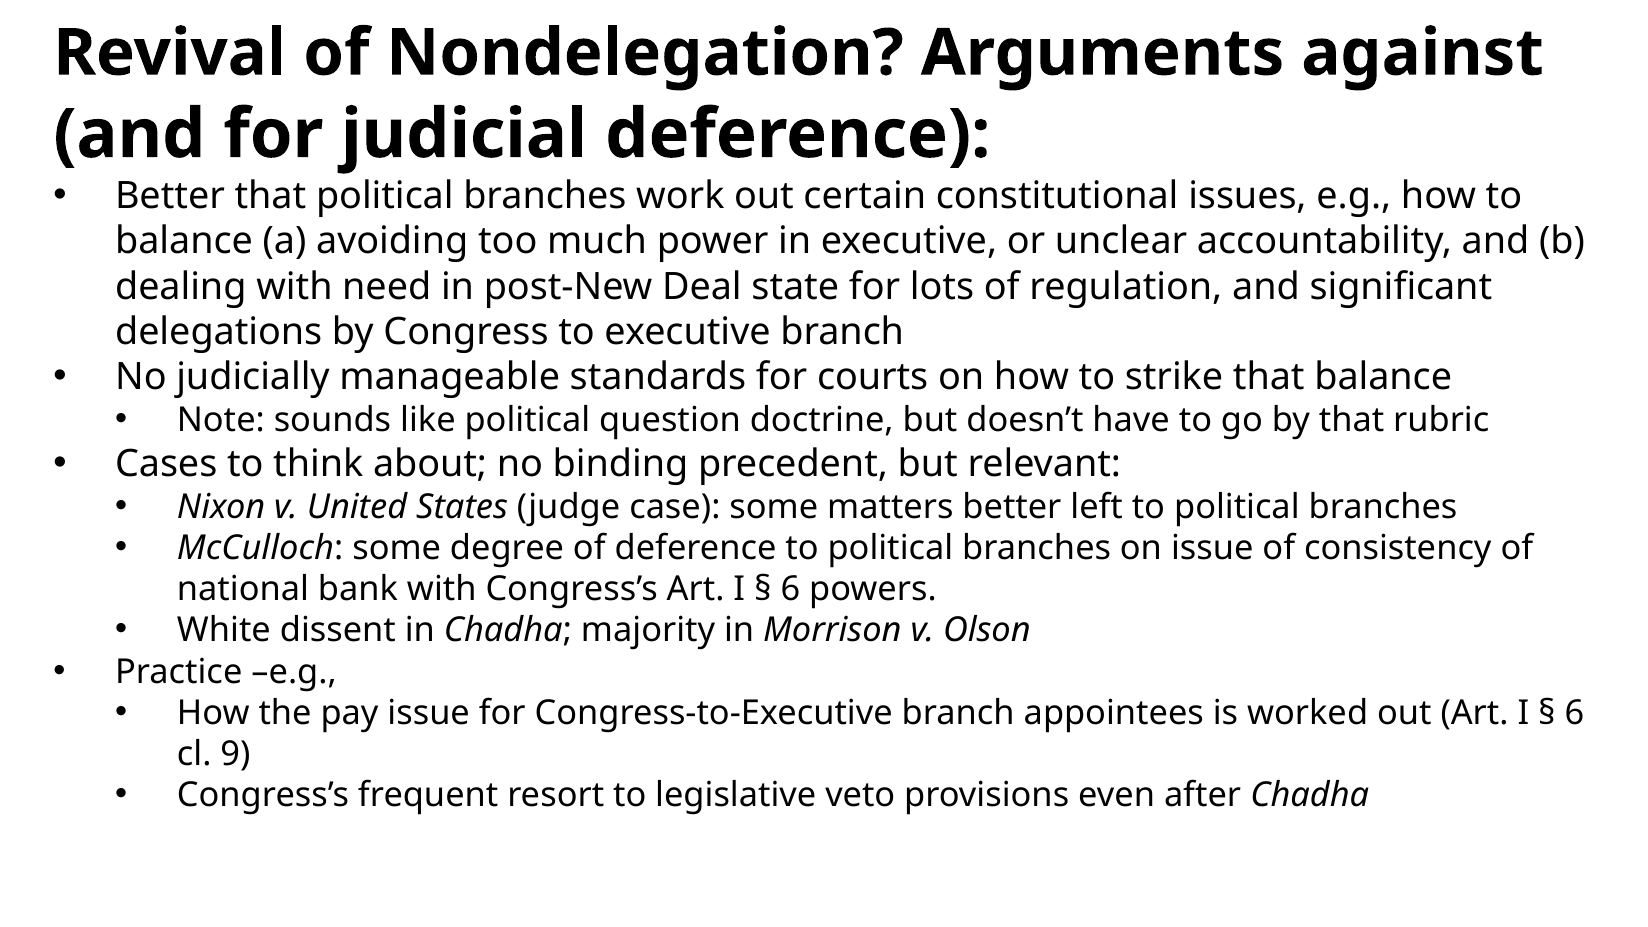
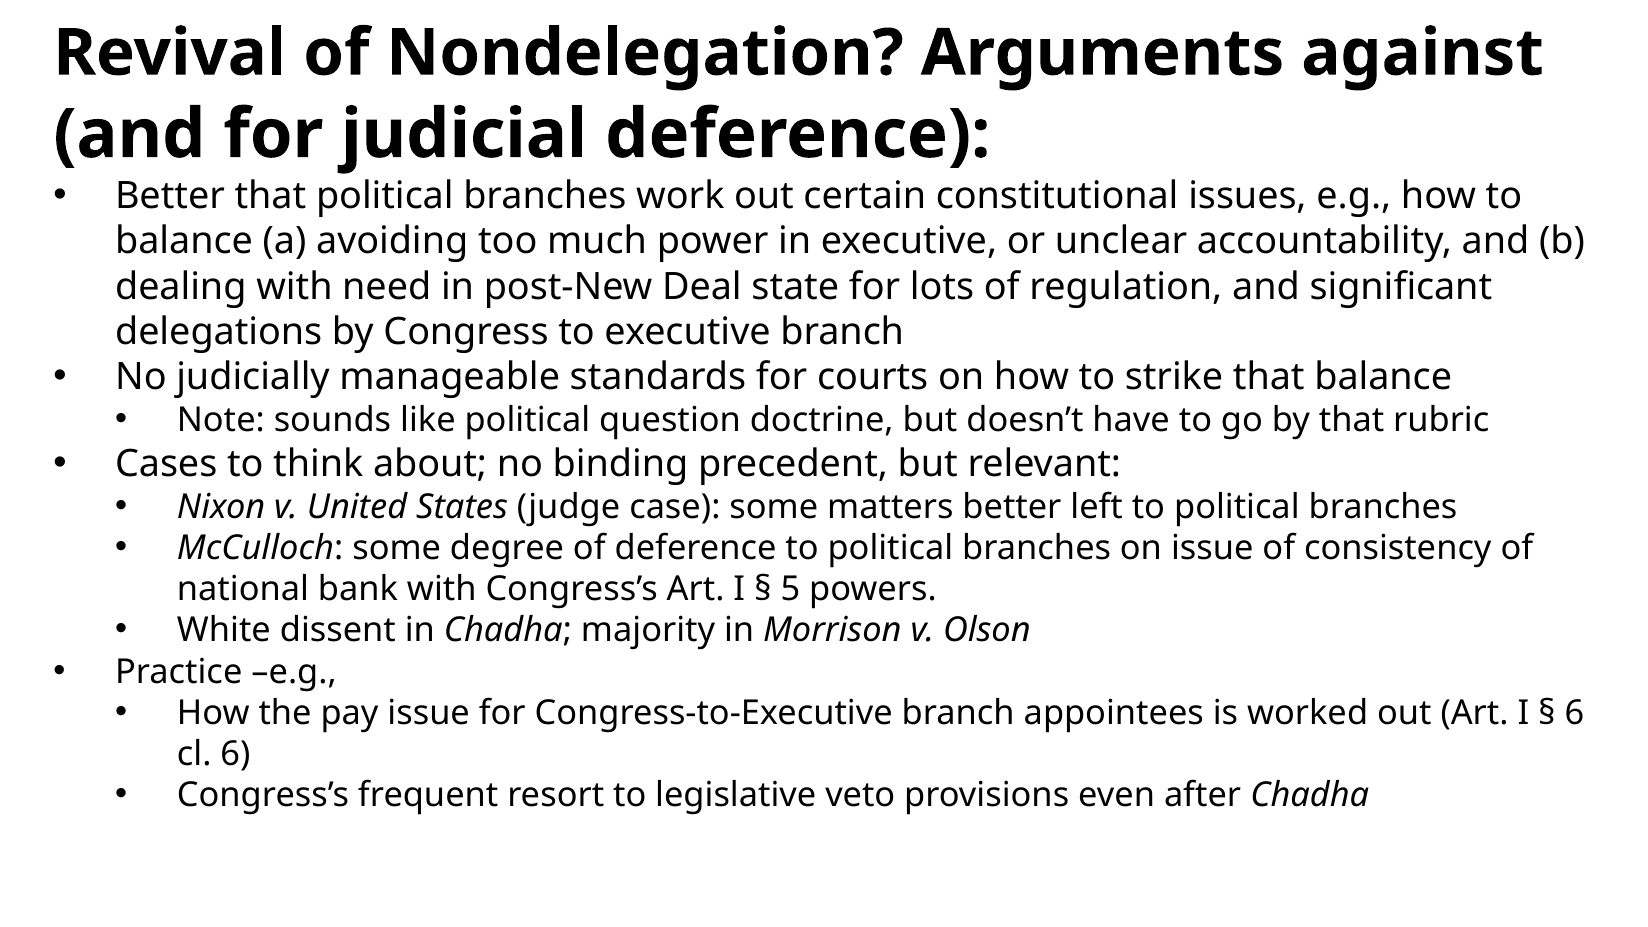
6: 6 -> 5 (790, 589)
cl 9: 9 -> 6 (235, 754)
